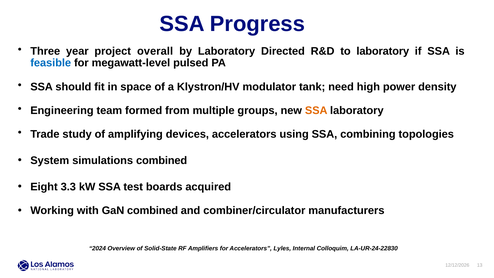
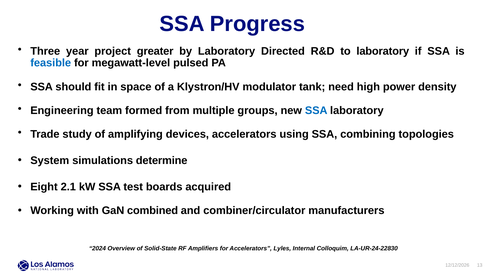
overall: overall -> greater (155, 51)
SSA colour: orange -> blue (316, 110)
simulations combined: combined -> determine (162, 161)
3.3: 3.3 -> 2.1 (68, 187)
